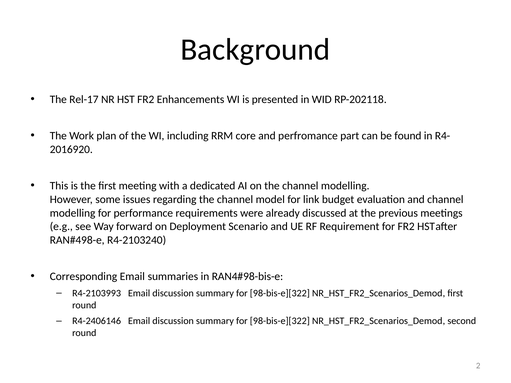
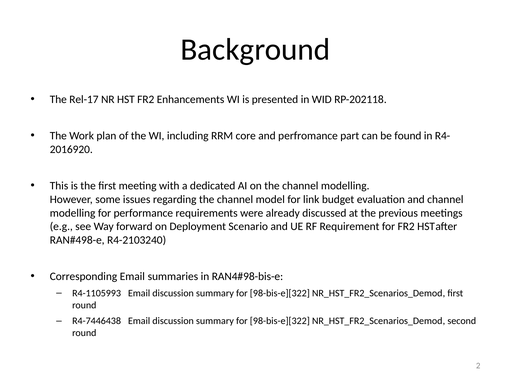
R4-2103993: R4-2103993 -> R4-1105993 (97, 293)
R4-2406146: R4-2406146 -> R4-7446438 (97, 321)
